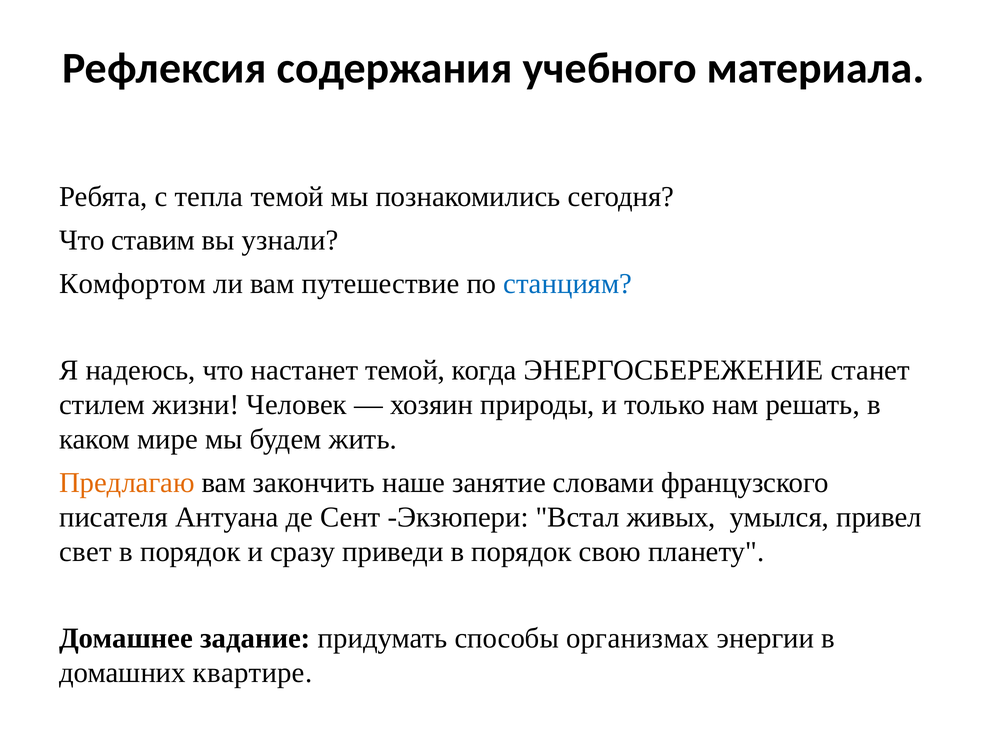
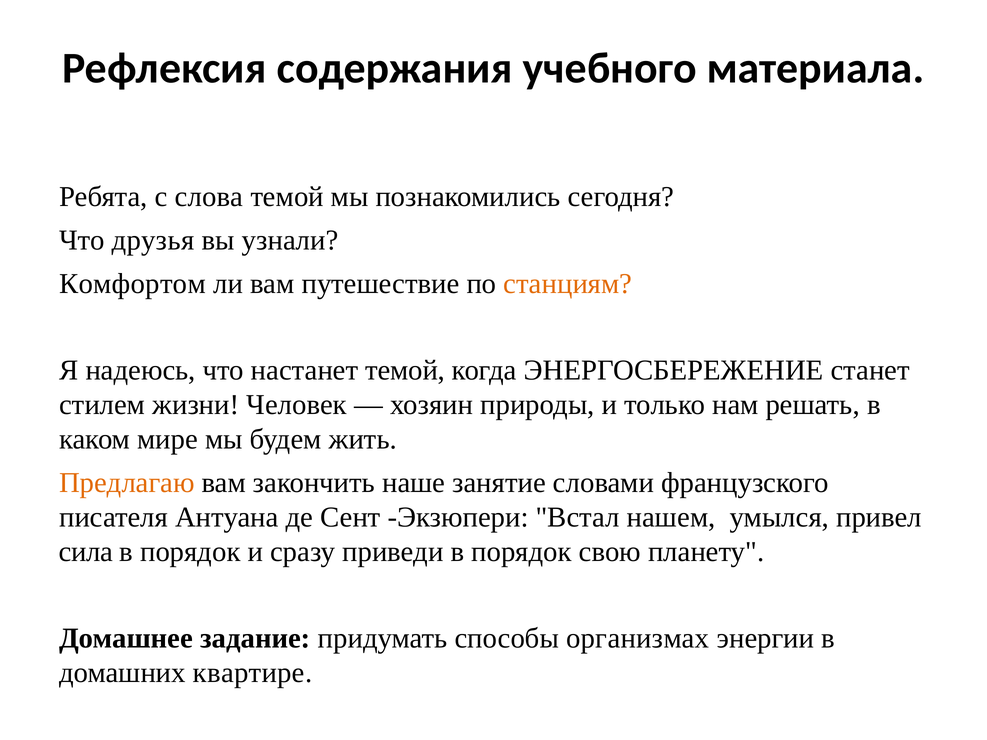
тепла: тепла -> слова (209, 197)
ставим: ставим -> друзья (153, 240)
станциям colour: blue -> orange (568, 284)
живых: живых -> нашем (671, 517)
свет: свет -> сила (86, 552)
